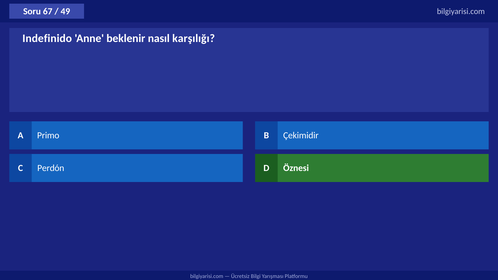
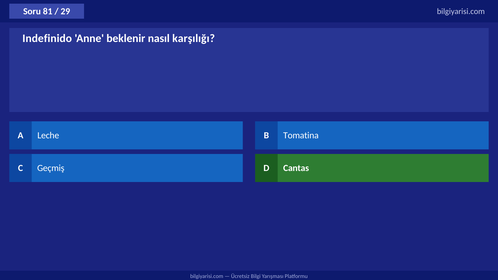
67: 67 -> 81 (48, 11)
49: 49 -> 29 (65, 11)
Primo: Primo -> Leche (48, 136)
Çekimidir: Çekimidir -> Tomatina (301, 136)
Perdón: Perdón -> Geçmiş (51, 168)
Öznesi: Öznesi -> Cantas (296, 168)
